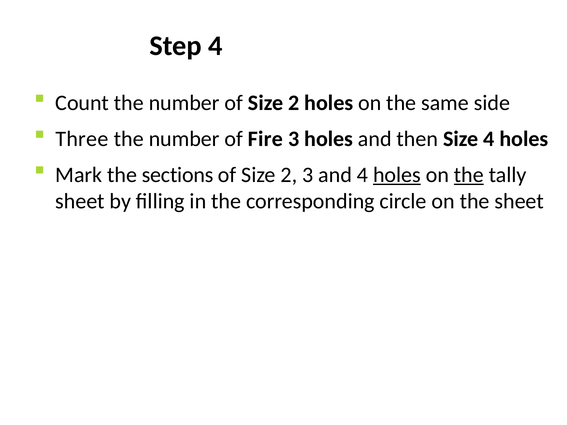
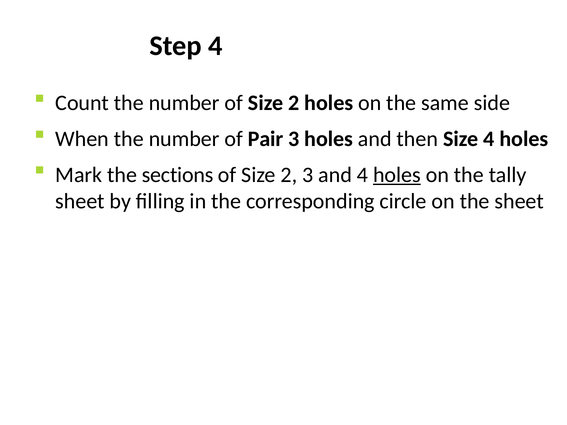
Three: Three -> When (82, 139)
Fire: Fire -> Pair (266, 139)
the underline: present -> none (469, 175)
